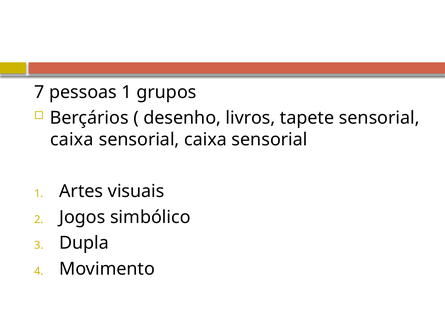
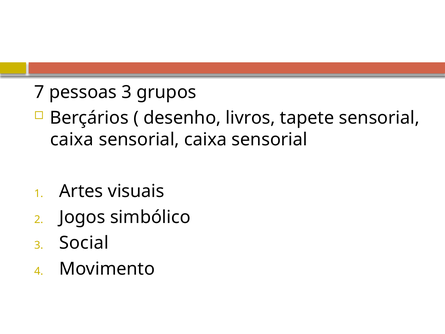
pessoas 1: 1 -> 3 (127, 92)
Dupla: Dupla -> Social (84, 243)
